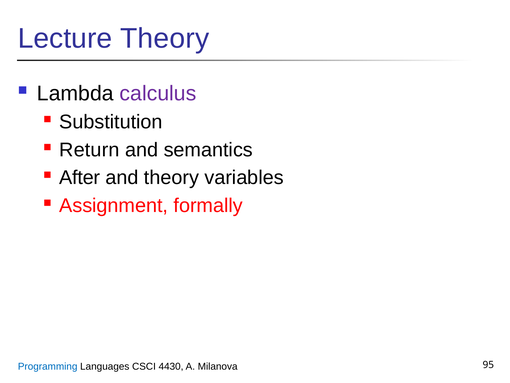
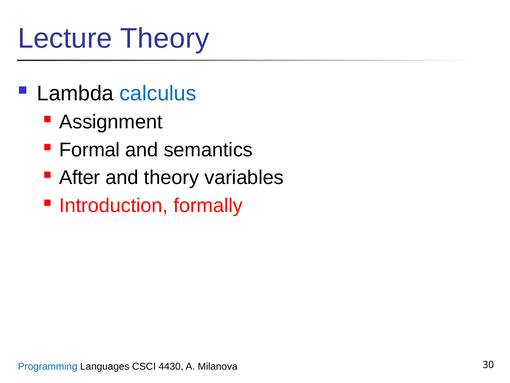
calculus colour: purple -> blue (158, 93)
Substitution: Substitution -> Assignment (111, 122)
Return: Return -> Formal (90, 150)
Assignment: Assignment -> Introduction (114, 205)
95: 95 -> 30 (488, 364)
